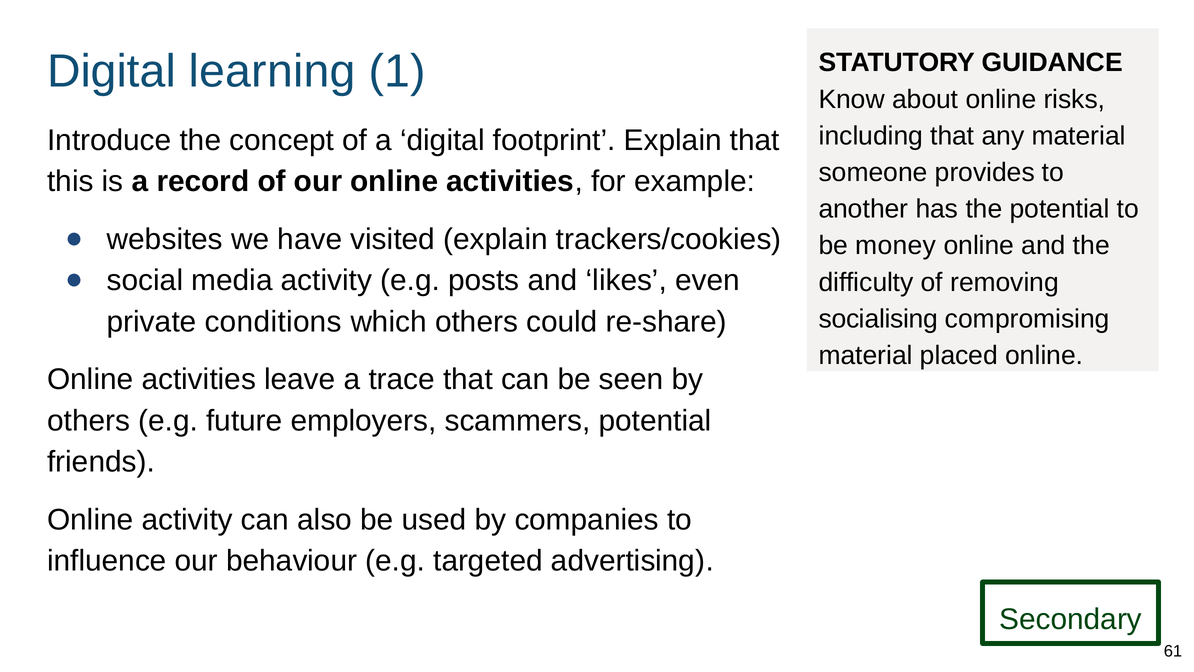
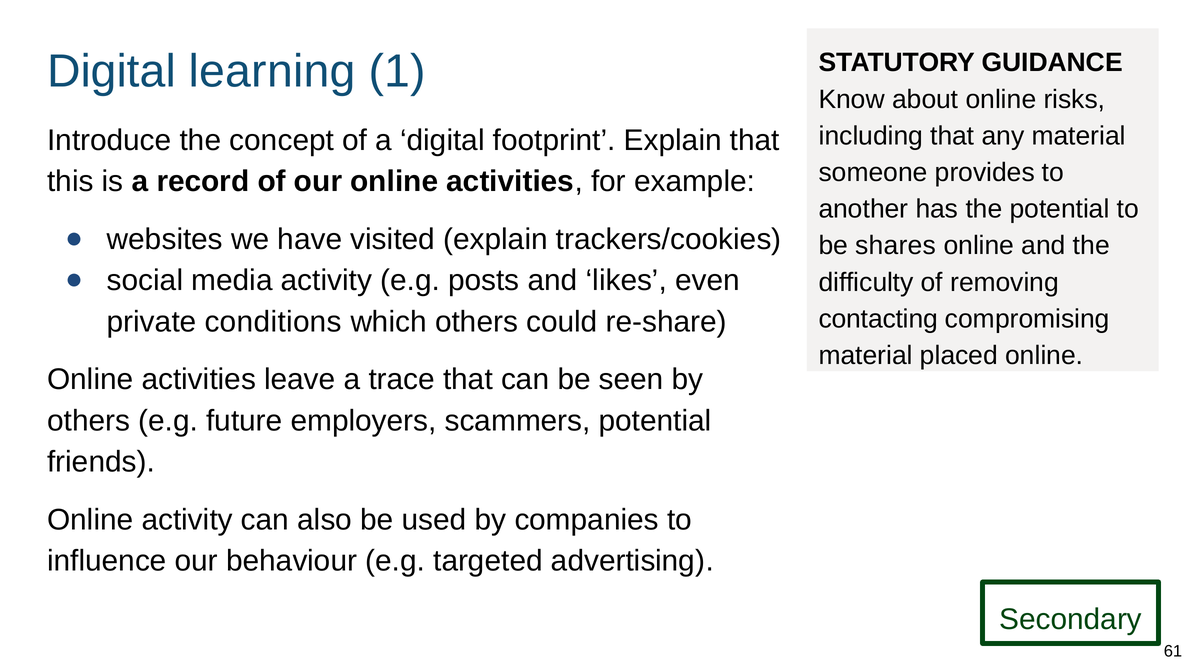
money: money -> shares (896, 246)
socialising: socialising -> contacting (878, 319)
